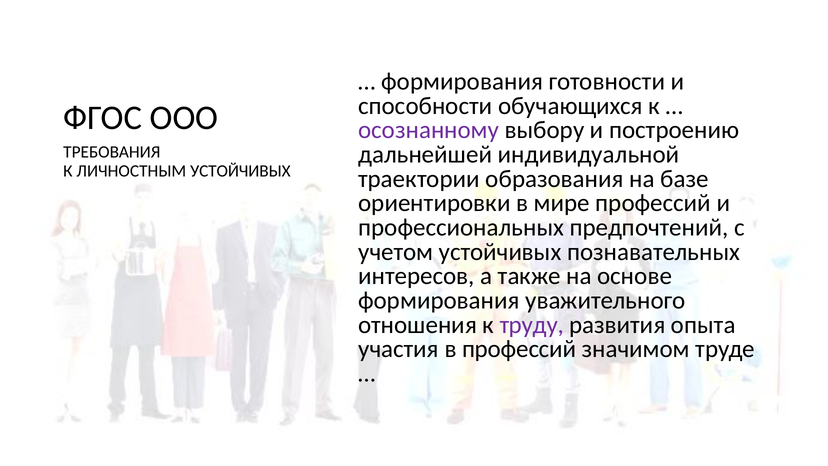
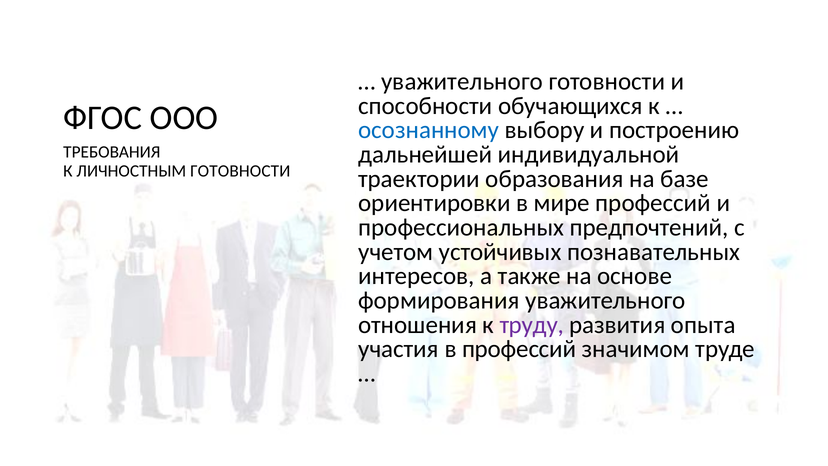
формирования: формирования -> уважительного (462, 81)
осознанному colour: purple -> blue (429, 130)
ЛИЧНОСТНЫМ УСТОЙЧИВЫХ: УСТОЙЧИВЫХ -> ГОТОВНОСТИ (240, 171)
